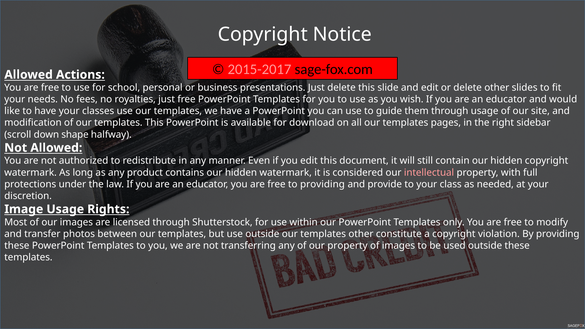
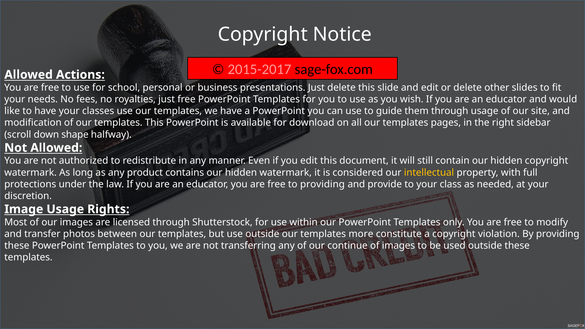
intellectual colour: pink -> yellow (429, 173)
templates other: other -> more (361, 234)
our property: property -> continue (347, 246)
